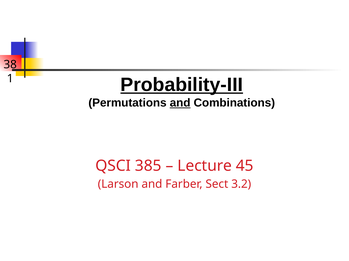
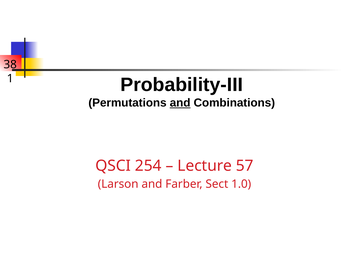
Probability-III underline: present -> none (182, 85)
385: 385 -> 254 (148, 166)
45: 45 -> 57 (245, 166)
3.2: 3.2 -> 1.0 (241, 185)
